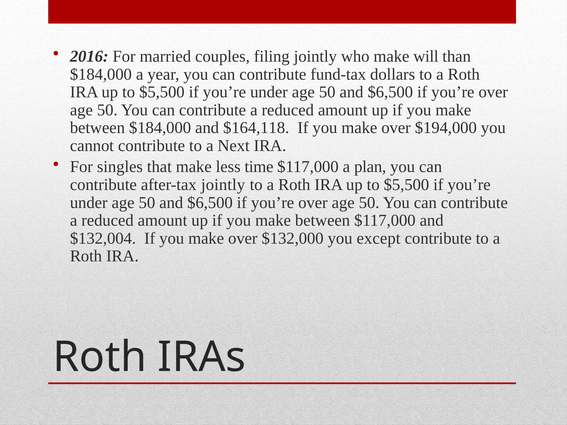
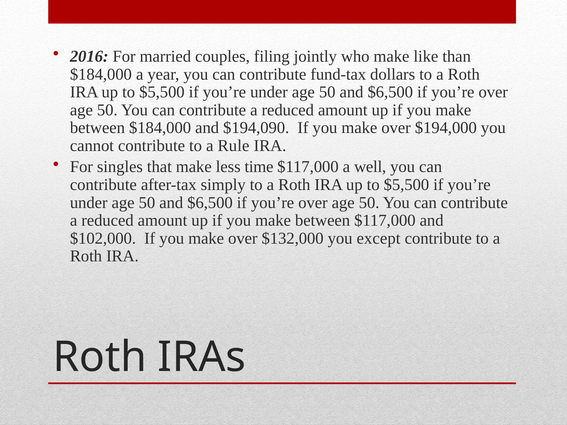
will: will -> like (426, 56)
$164,118: $164,118 -> $194,090 (256, 128)
Next: Next -> Rule (233, 146)
plan: plan -> well (370, 167)
after-tax jointly: jointly -> simply (223, 185)
$132,004: $132,004 -> $102,000 (103, 238)
